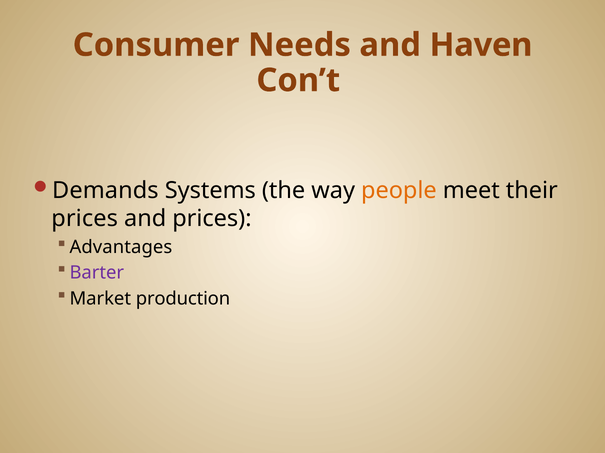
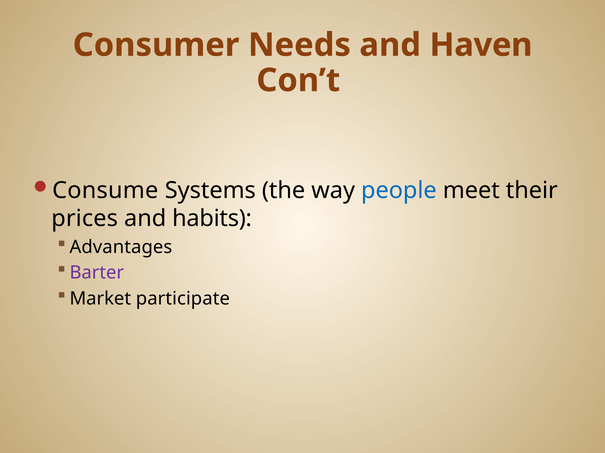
Demands: Demands -> Consume (105, 191)
people colour: orange -> blue (399, 191)
and prices: prices -> habits (212, 219)
production: production -> participate (183, 299)
